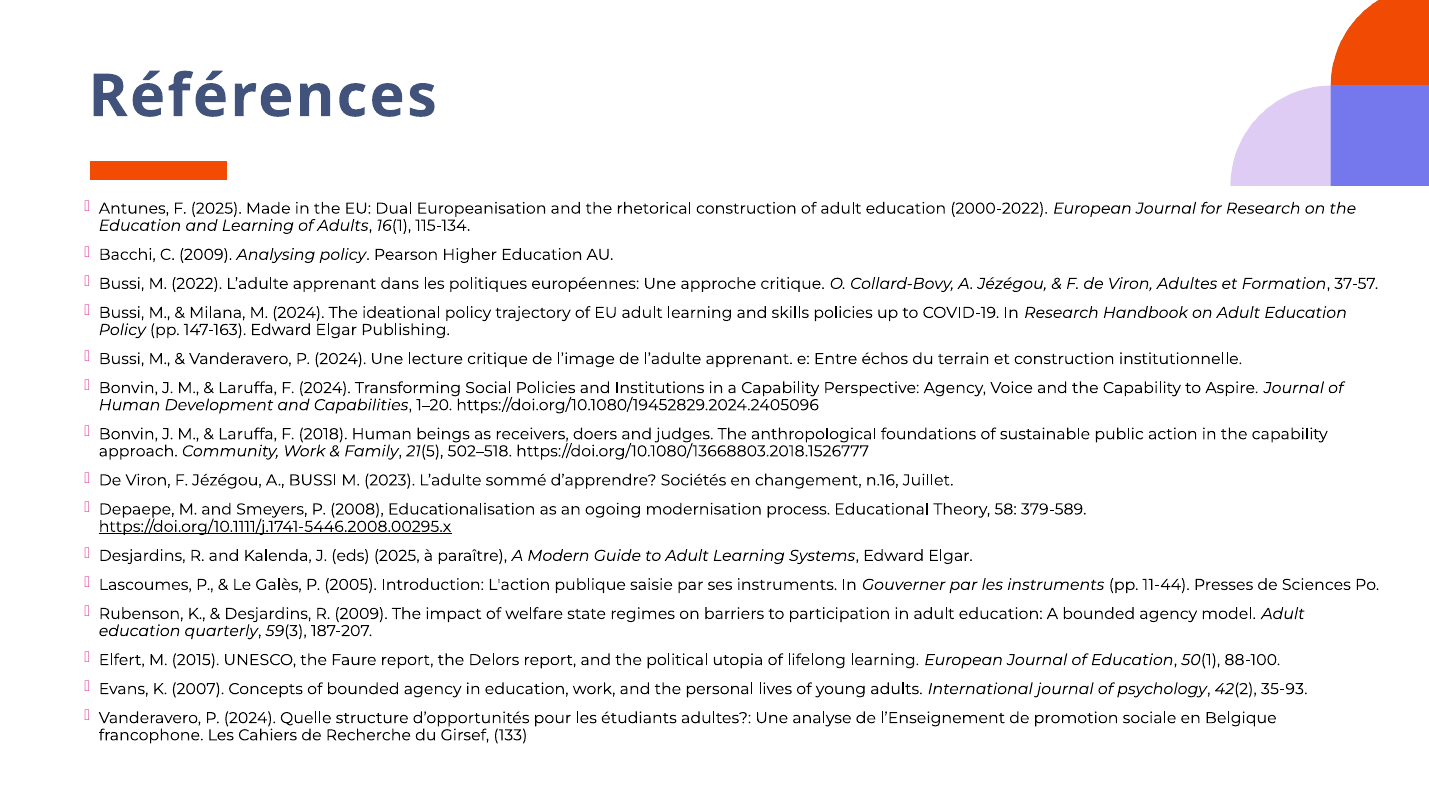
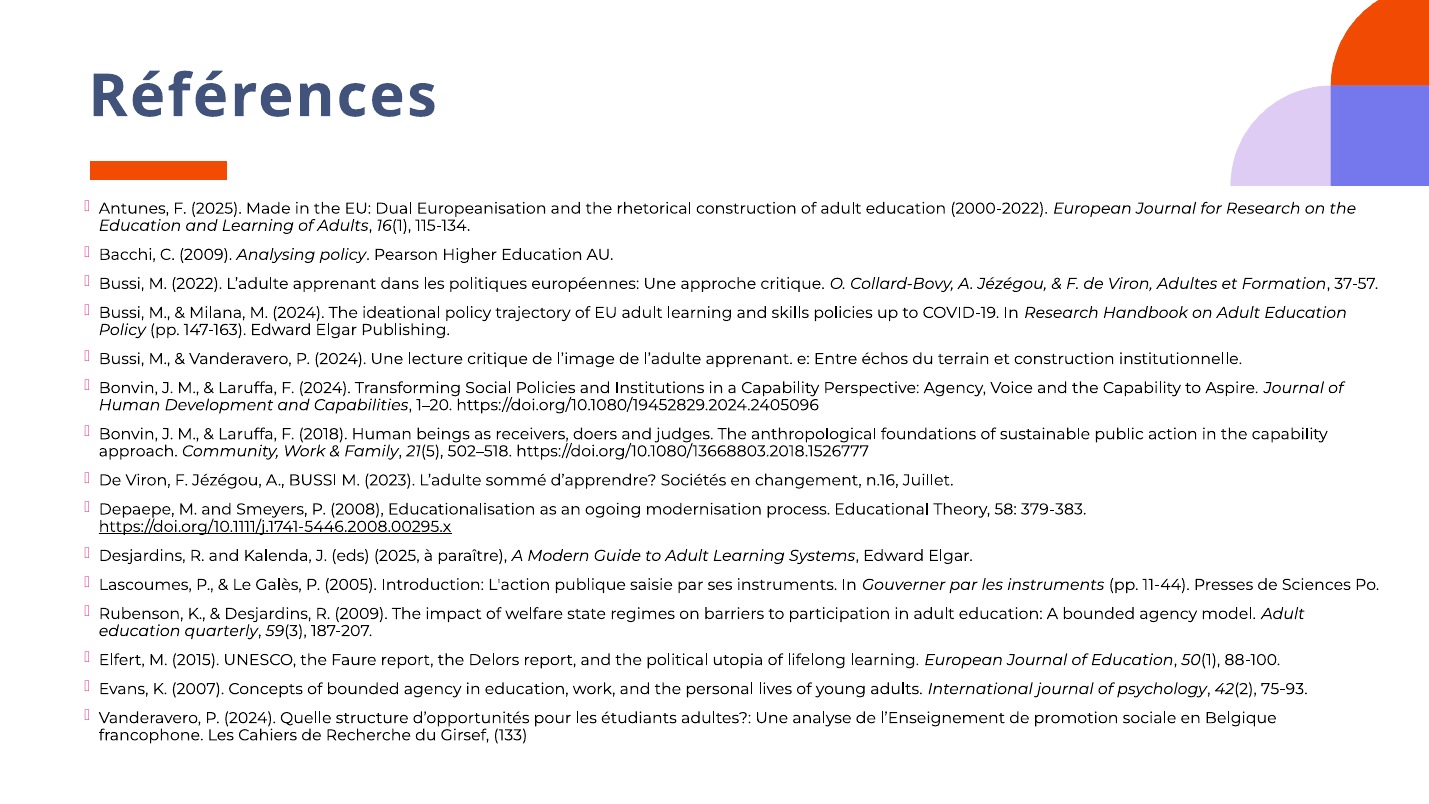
379-589: 379-589 -> 379-383 (1054, 509)
35-93: 35-93 -> 75-93 (1284, 689)
